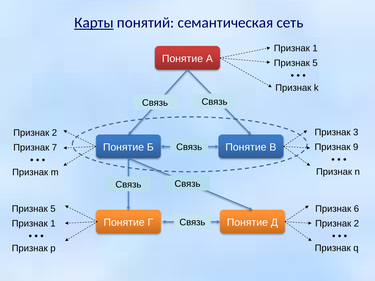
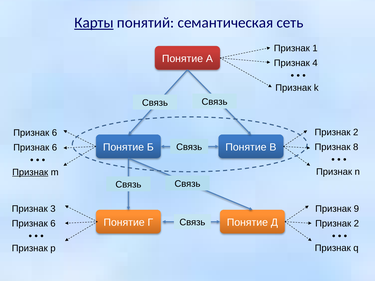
5: 5 -> 4 (315, 63)
3: 3 -> 2 (356, 132)
2: 2 -> 6 (54, 133)
9: 9 -> 8 (356, 147)
7: 7 -> 6 (54, 148)
Признак underline: none -> present (30, 172)
5: 5 -> 3 (53, 209)
6: 6 -> 9 (356, 209)
1: 1 -> 6 (53, 224)
